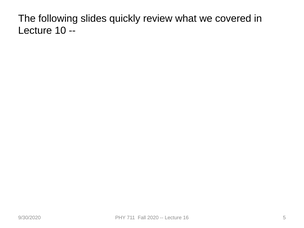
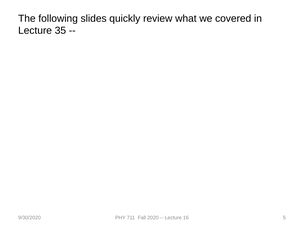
10: 10 -> 35 (60, 31)
